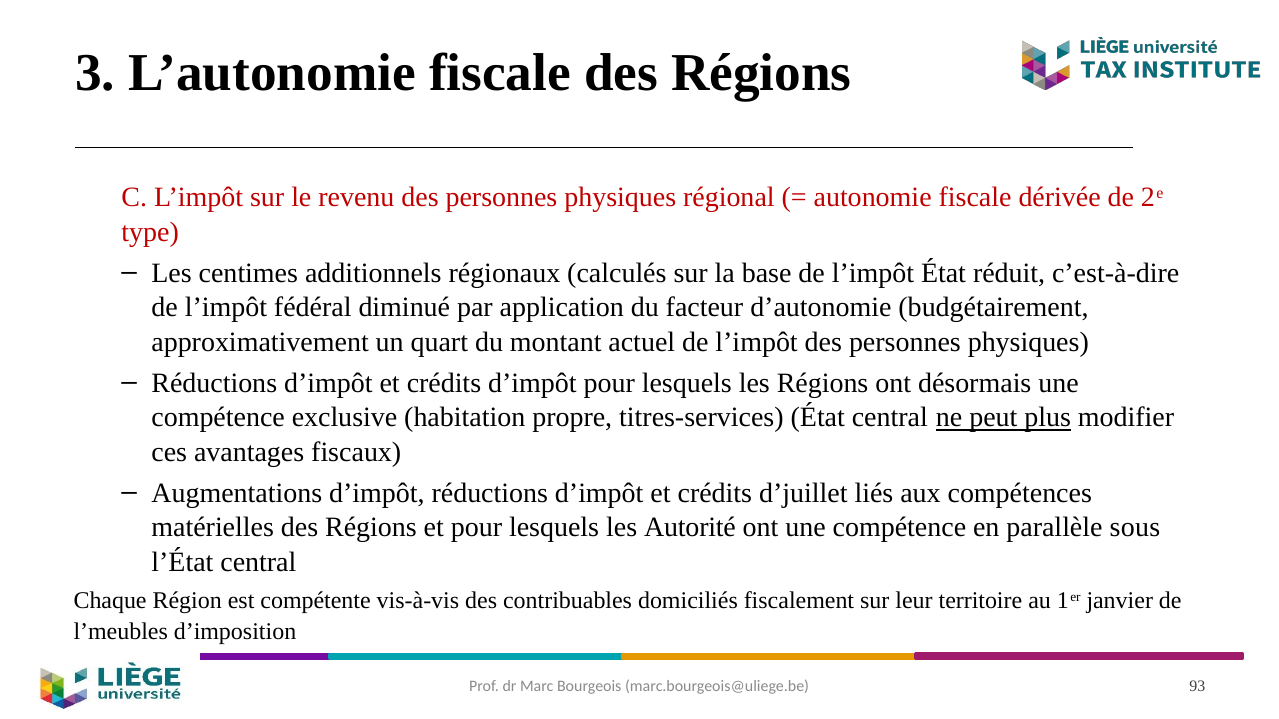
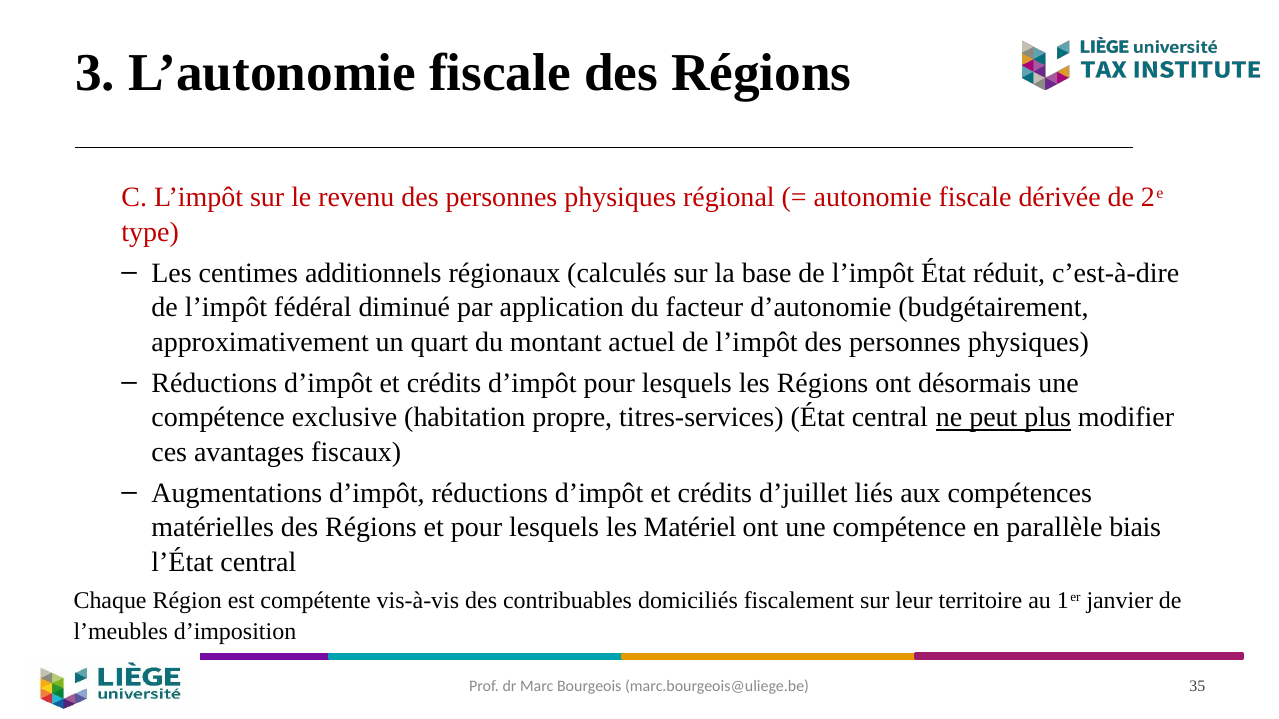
Autorité: Autorité -> Matériel (690, 528)
sous: sous -> biais (1135, 528)
93: 93 -> 35 (1197, 687)
